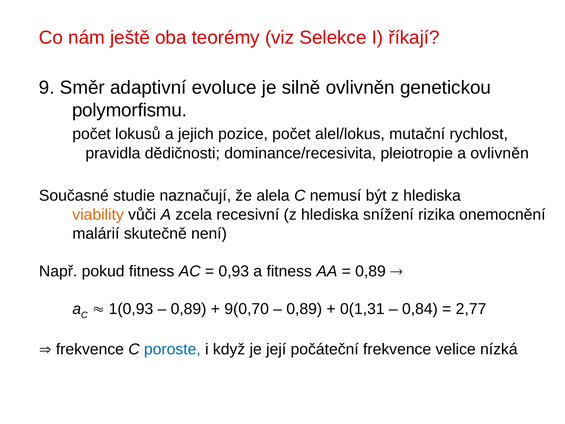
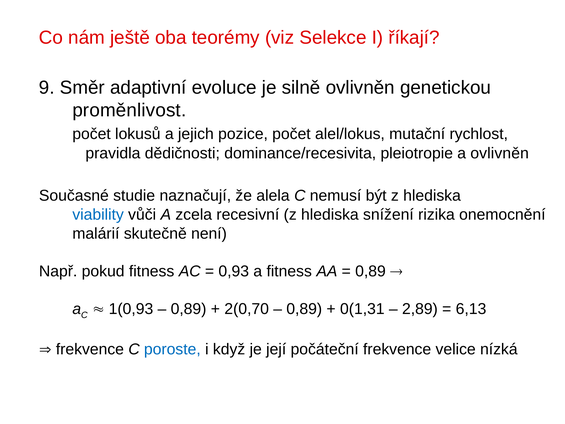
polymorfismu: polymorfismu -> proměnlivost (129, 110)
viability colour: orange -> blue (98, 215)
9(0,70: 9(0,70 -> 2(0,70 (247, 309)
0,84: 0,84 -> 2,89 (420, 309)
2,77: 2,77 -> 6,13 (471, 309)
